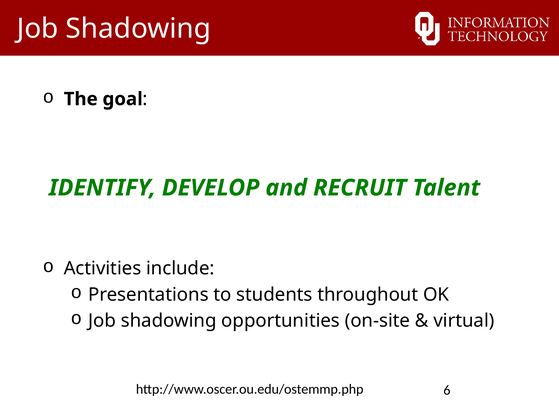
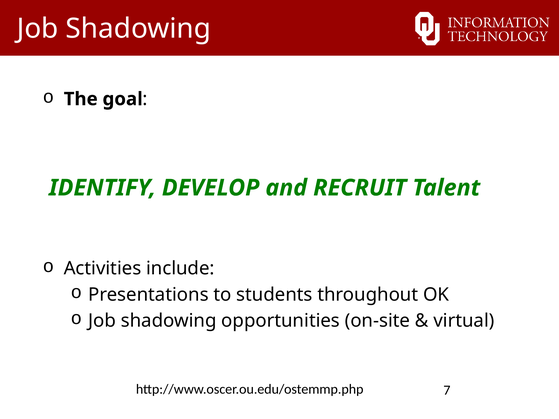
6: 6 -> 7 (447, 391)
